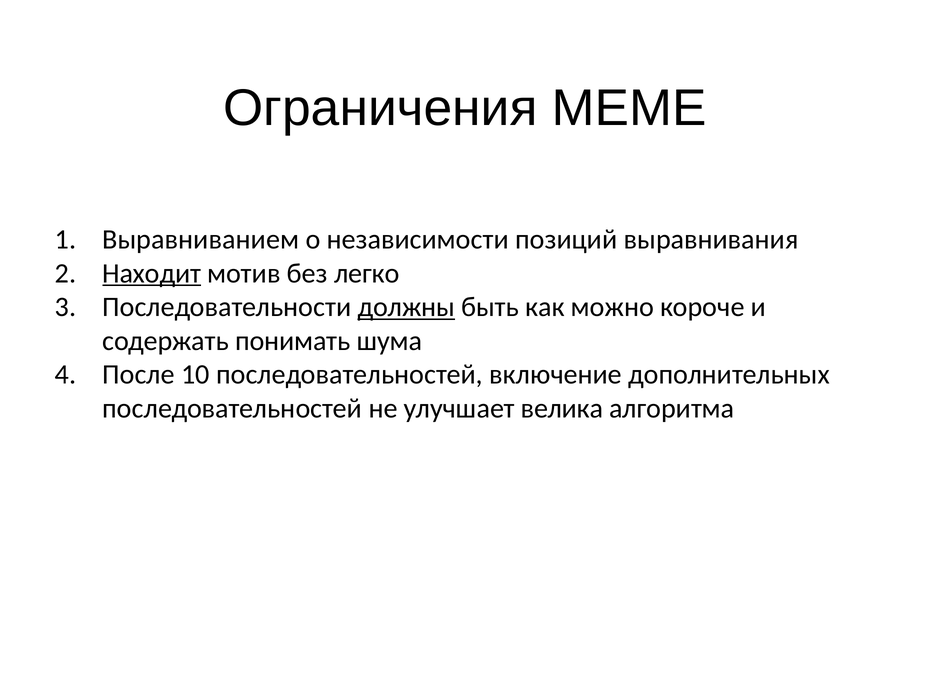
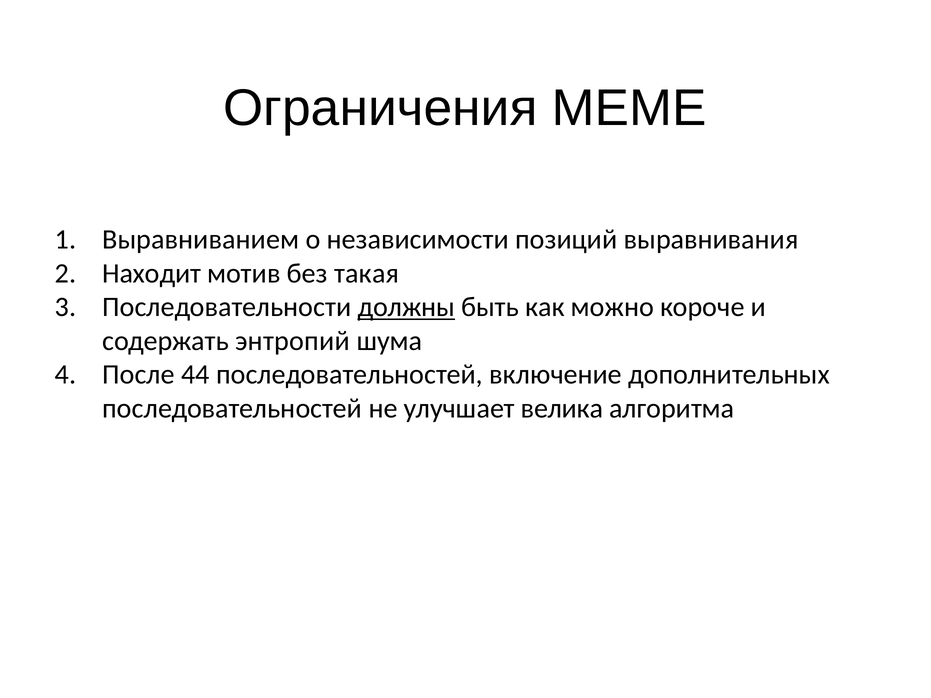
Находит underline: present -> none (152, 273)
легко: легко -> такая (367, 273)
понимать: понимать -> энтропий (293, 341)
10: 10 -> 44 (195, 375)
